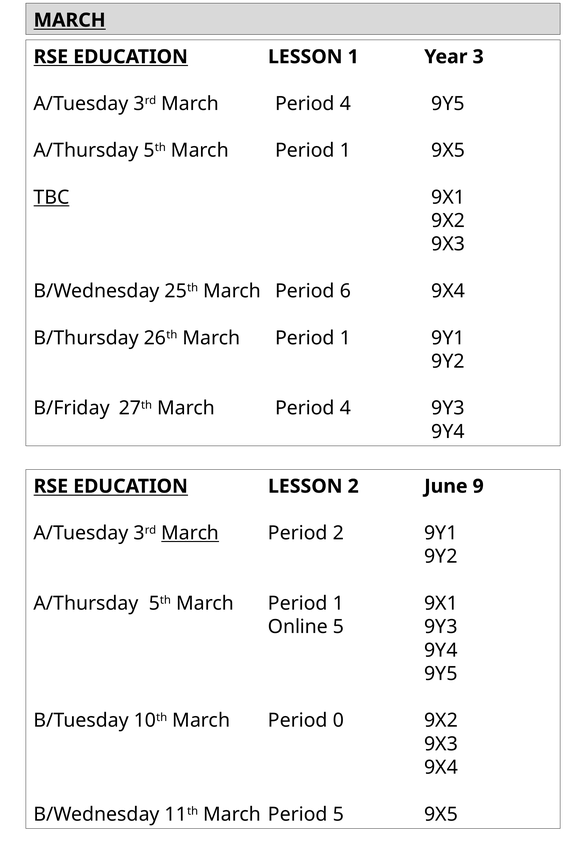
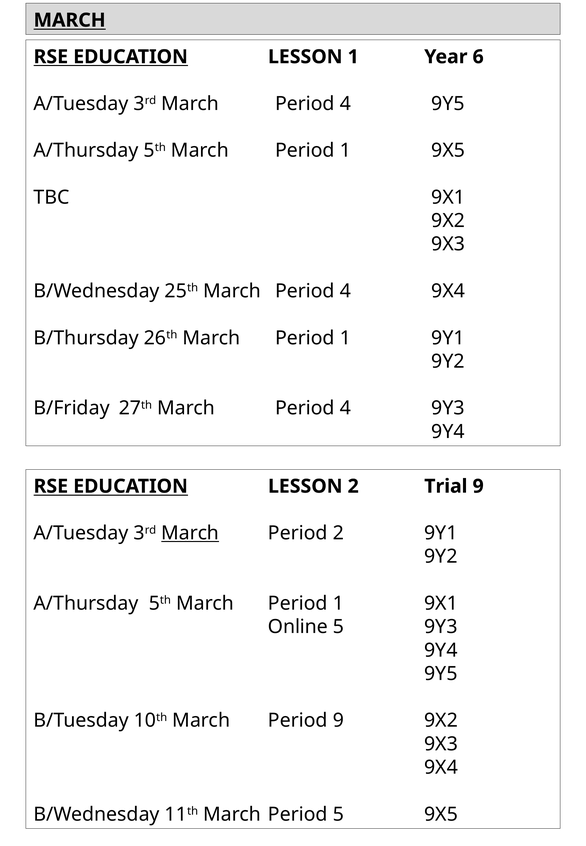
3: 3 -> 6 (478, 57)
TBC underline: present -> none (52, 197)
25th March Period 6: 6 -> 4 (345, 291)
June: June -> Trial (446, 487)
Period 0: 0 -> 9 (338, 721)
